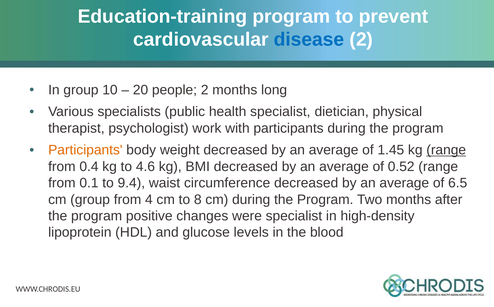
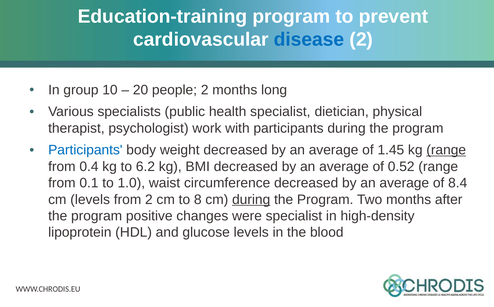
Participants colour: orange -> blue (85, 150)
4.6: 4.6 -> 6.2 (145, 167)
9.4: 9.4 -> 1.0 (131, 183)
6.5: 6.5 -> 8.4 (458, 183)
cm group: group -> levels (90, 200)
from 4: 4 -> 2 (149, 200)
during underline: none -> present (251, 200)
